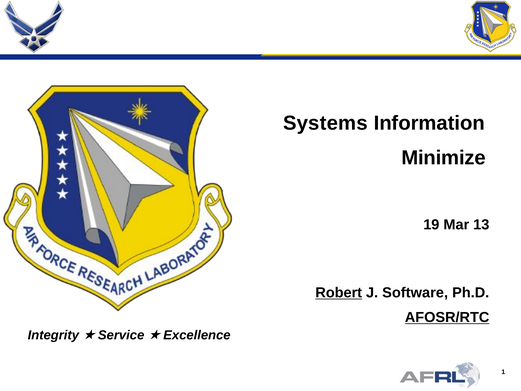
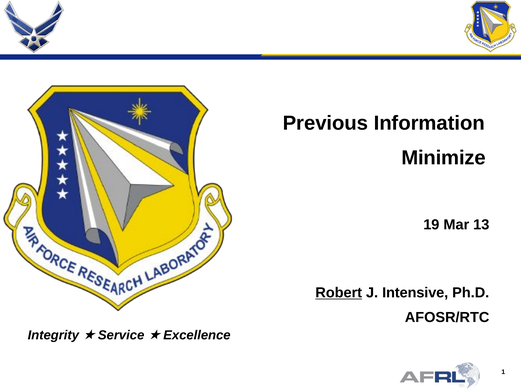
Systems: Systems -> Previous (325, 123)
Software: Software -> Intensive (415, 293)
AFOSR/RTC underline: present -> none (447, 317)
